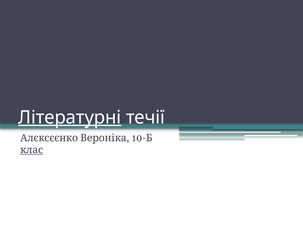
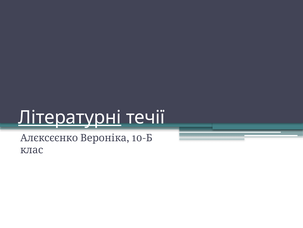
клас underline: present -> none (32, 150)
